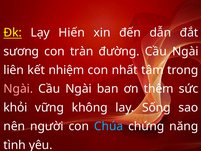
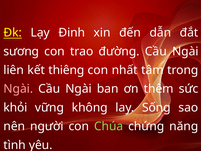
Hiến: Hiến -> Đinh (72, 33)
tràn: tràn -> trao (82, 51)
nhiệm: nhiệm -> thiêng (66, 70)
Chúa colour: light blue -> light green (109, 126)
